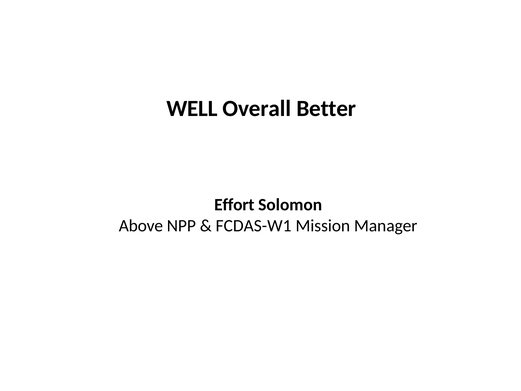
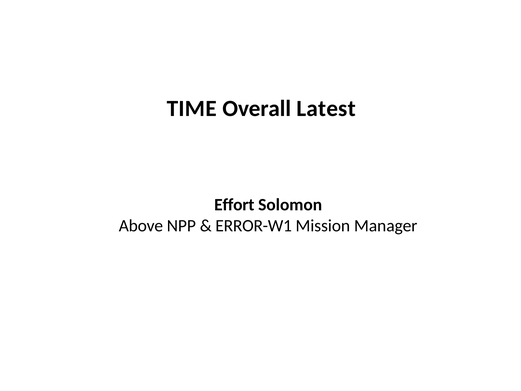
WELL: WELL -> TIME (192, 108)
Better: Better -> Latest (326, 108)
FCDAS-W1: FCDAS-W1 -> ERROR-W1 (254, 225)
